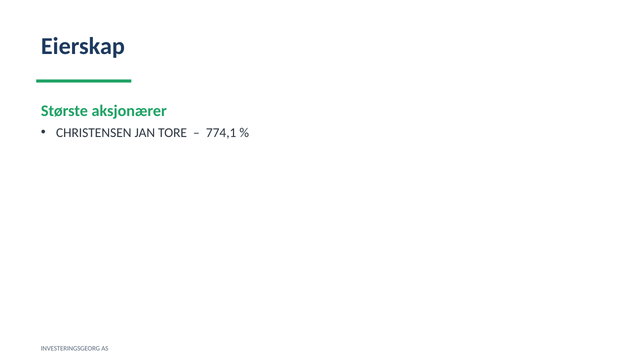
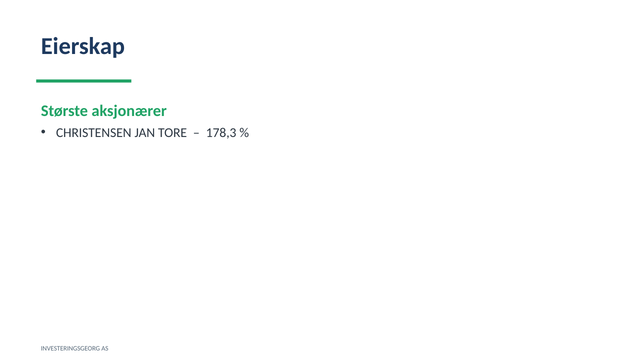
774,1: 774,1 -> 178,3 (221, 132)
